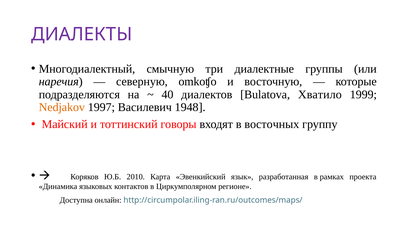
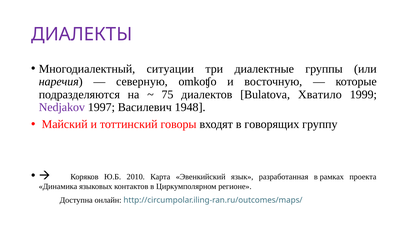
смычную: смычную -> ситуации (170, 69)
40: 40 -> 75 (167, 95)
Nedjakov colour: orange -> purple (62, 108)
восточных: восточных -> говорящих (272, 125)
